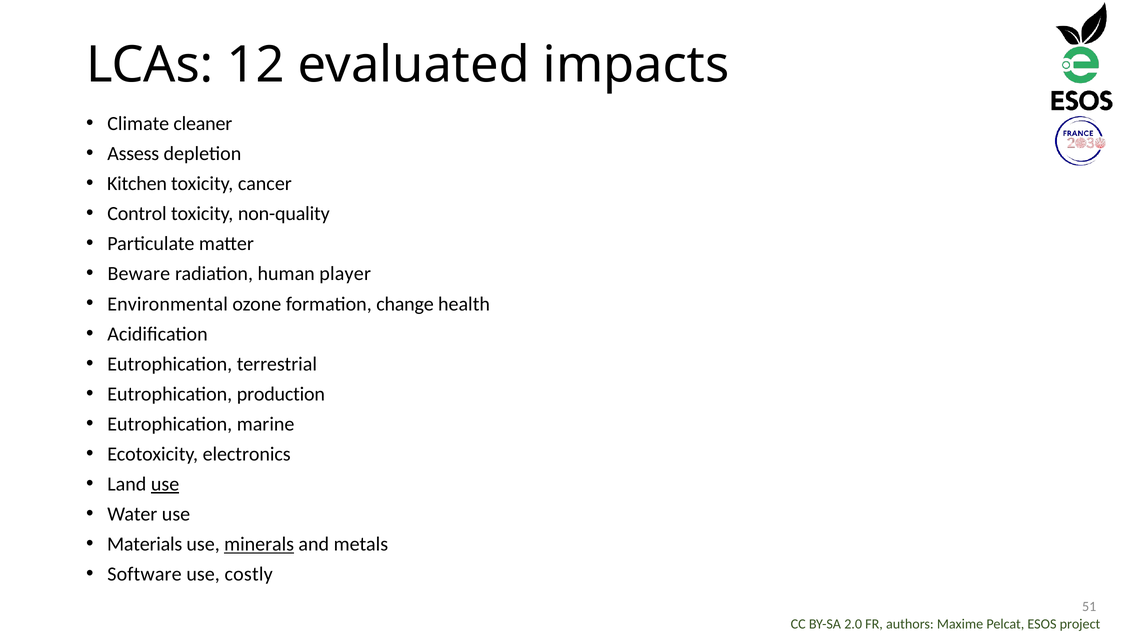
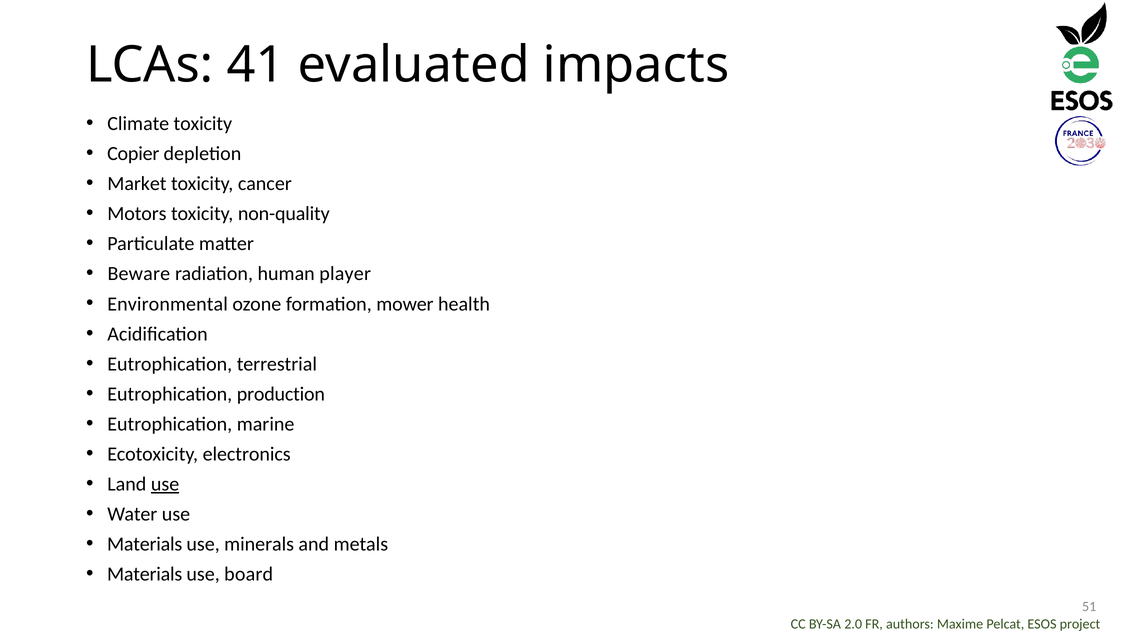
12: 12 -> 41 (256, 65)
Climate cleaner: cleaner -> toxicity (203, 124)
Assess: Assess -> Copier (133, 154)
Kitchen: Kitchen -> Market (137, 184)
Control: Control -> Motors (137, 214)
change: change -> mower (405, 304)
minerals underline: present -> none (259, 544)
Software: Software -> Materials (145, 574)
costly: costly -> board (249, 574)
